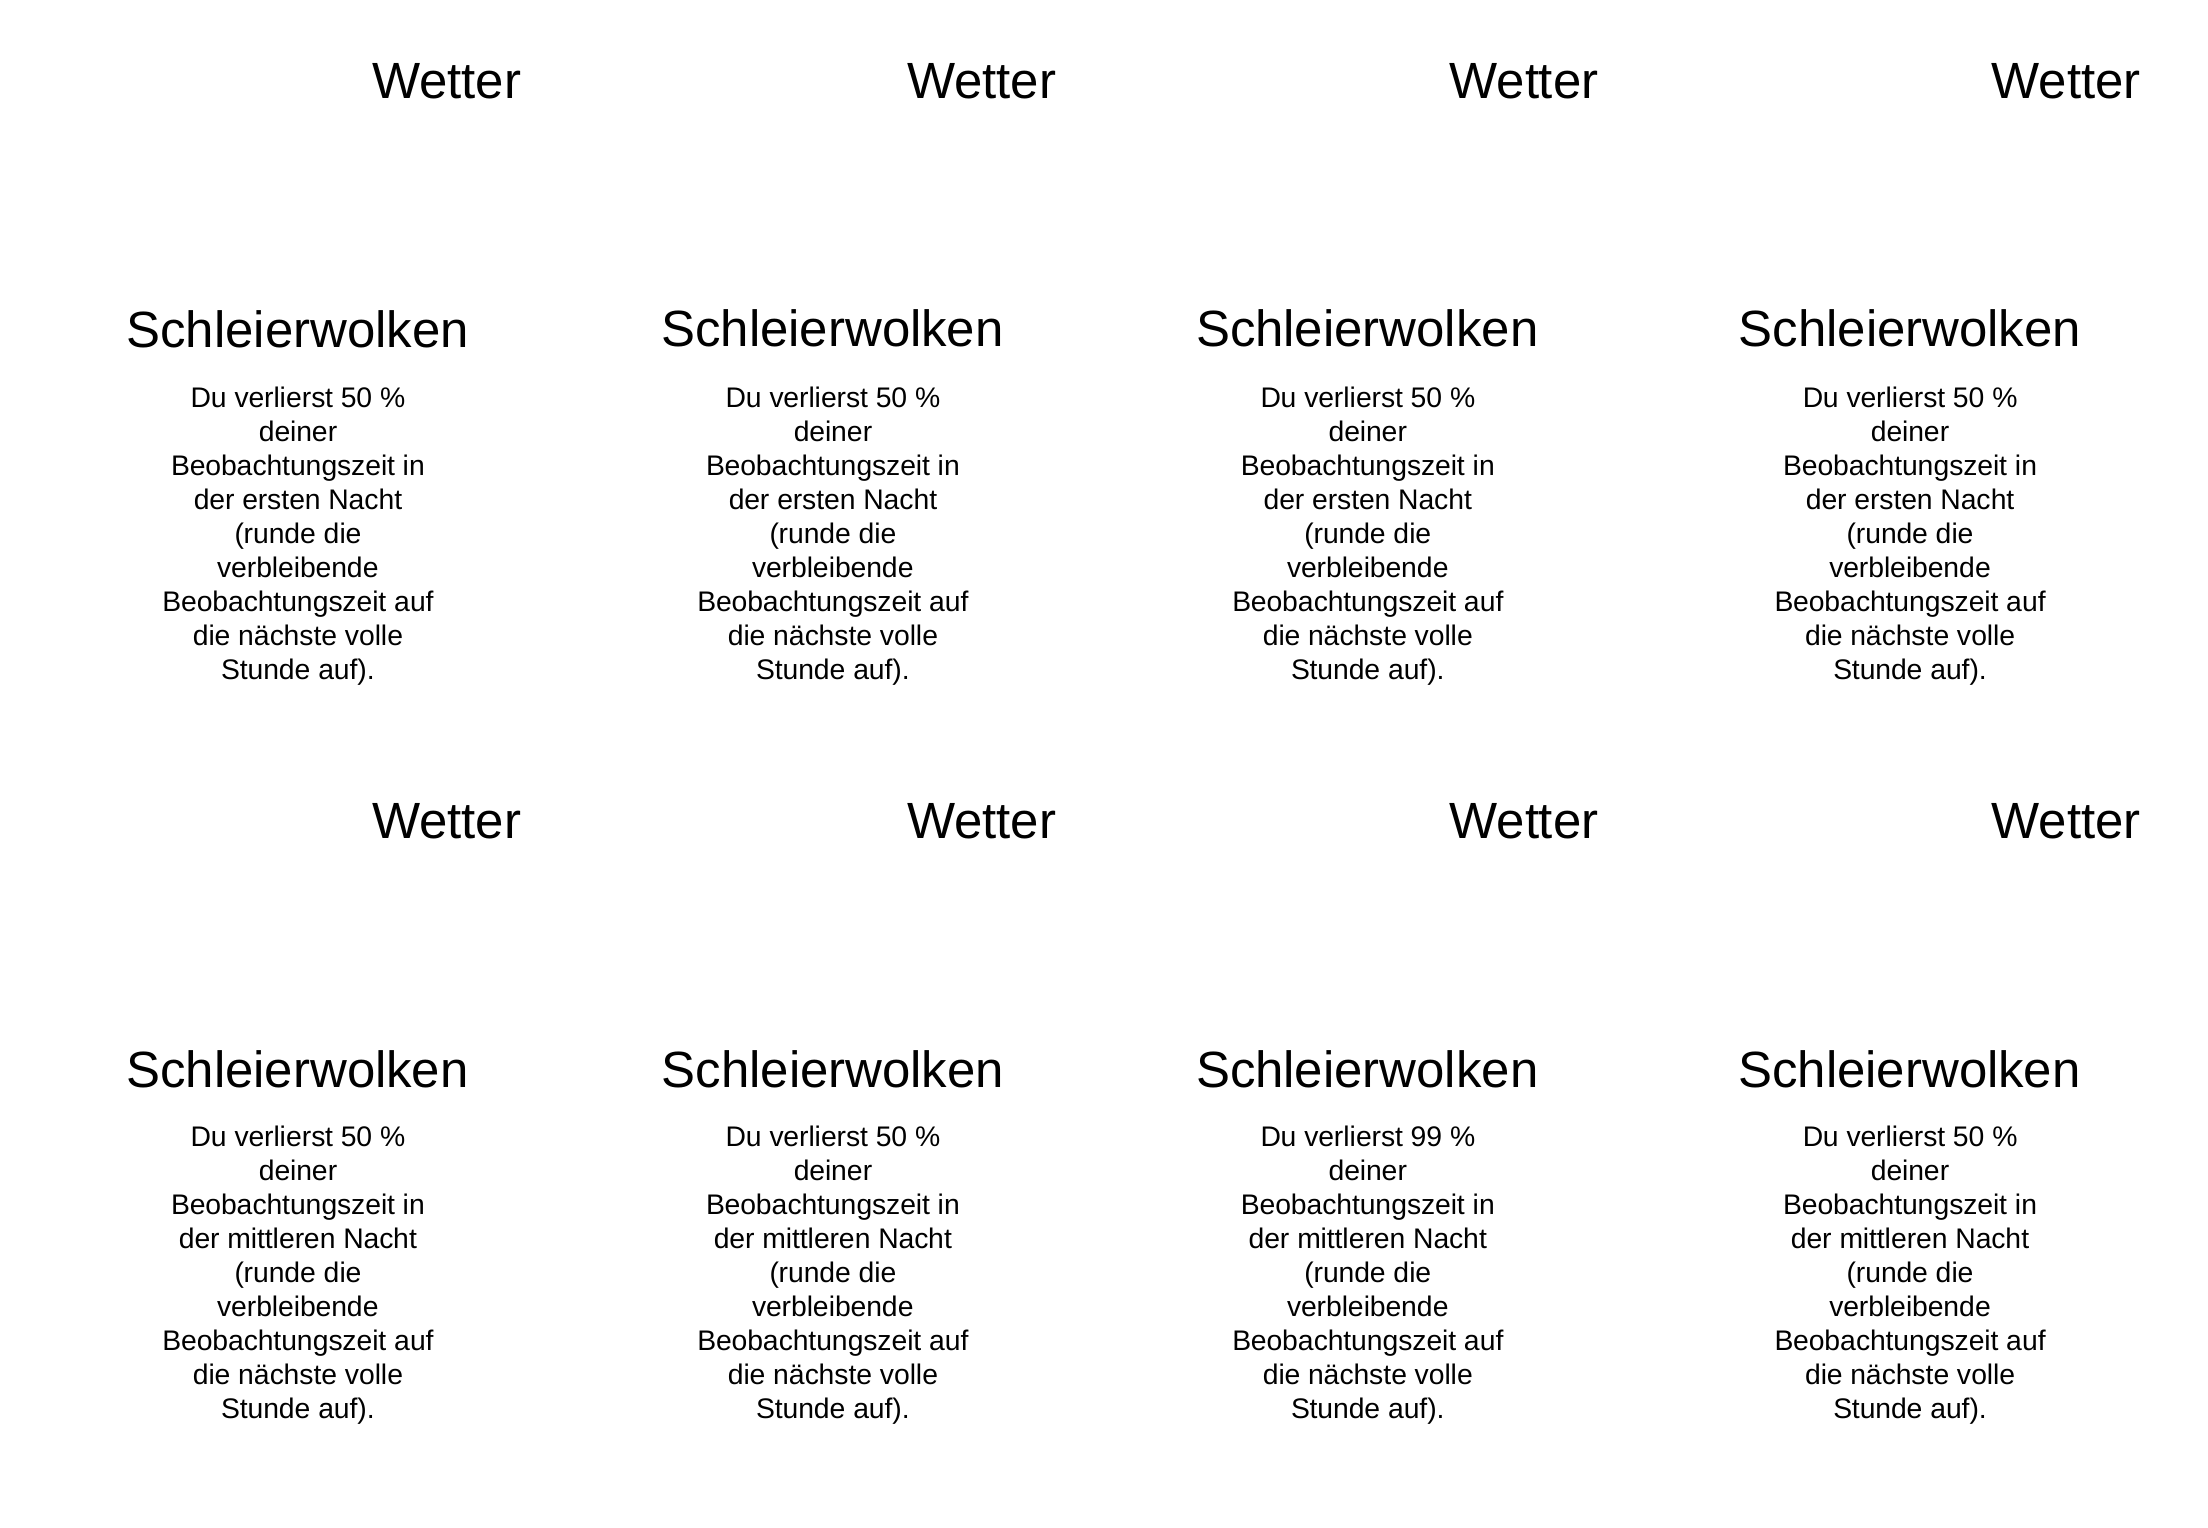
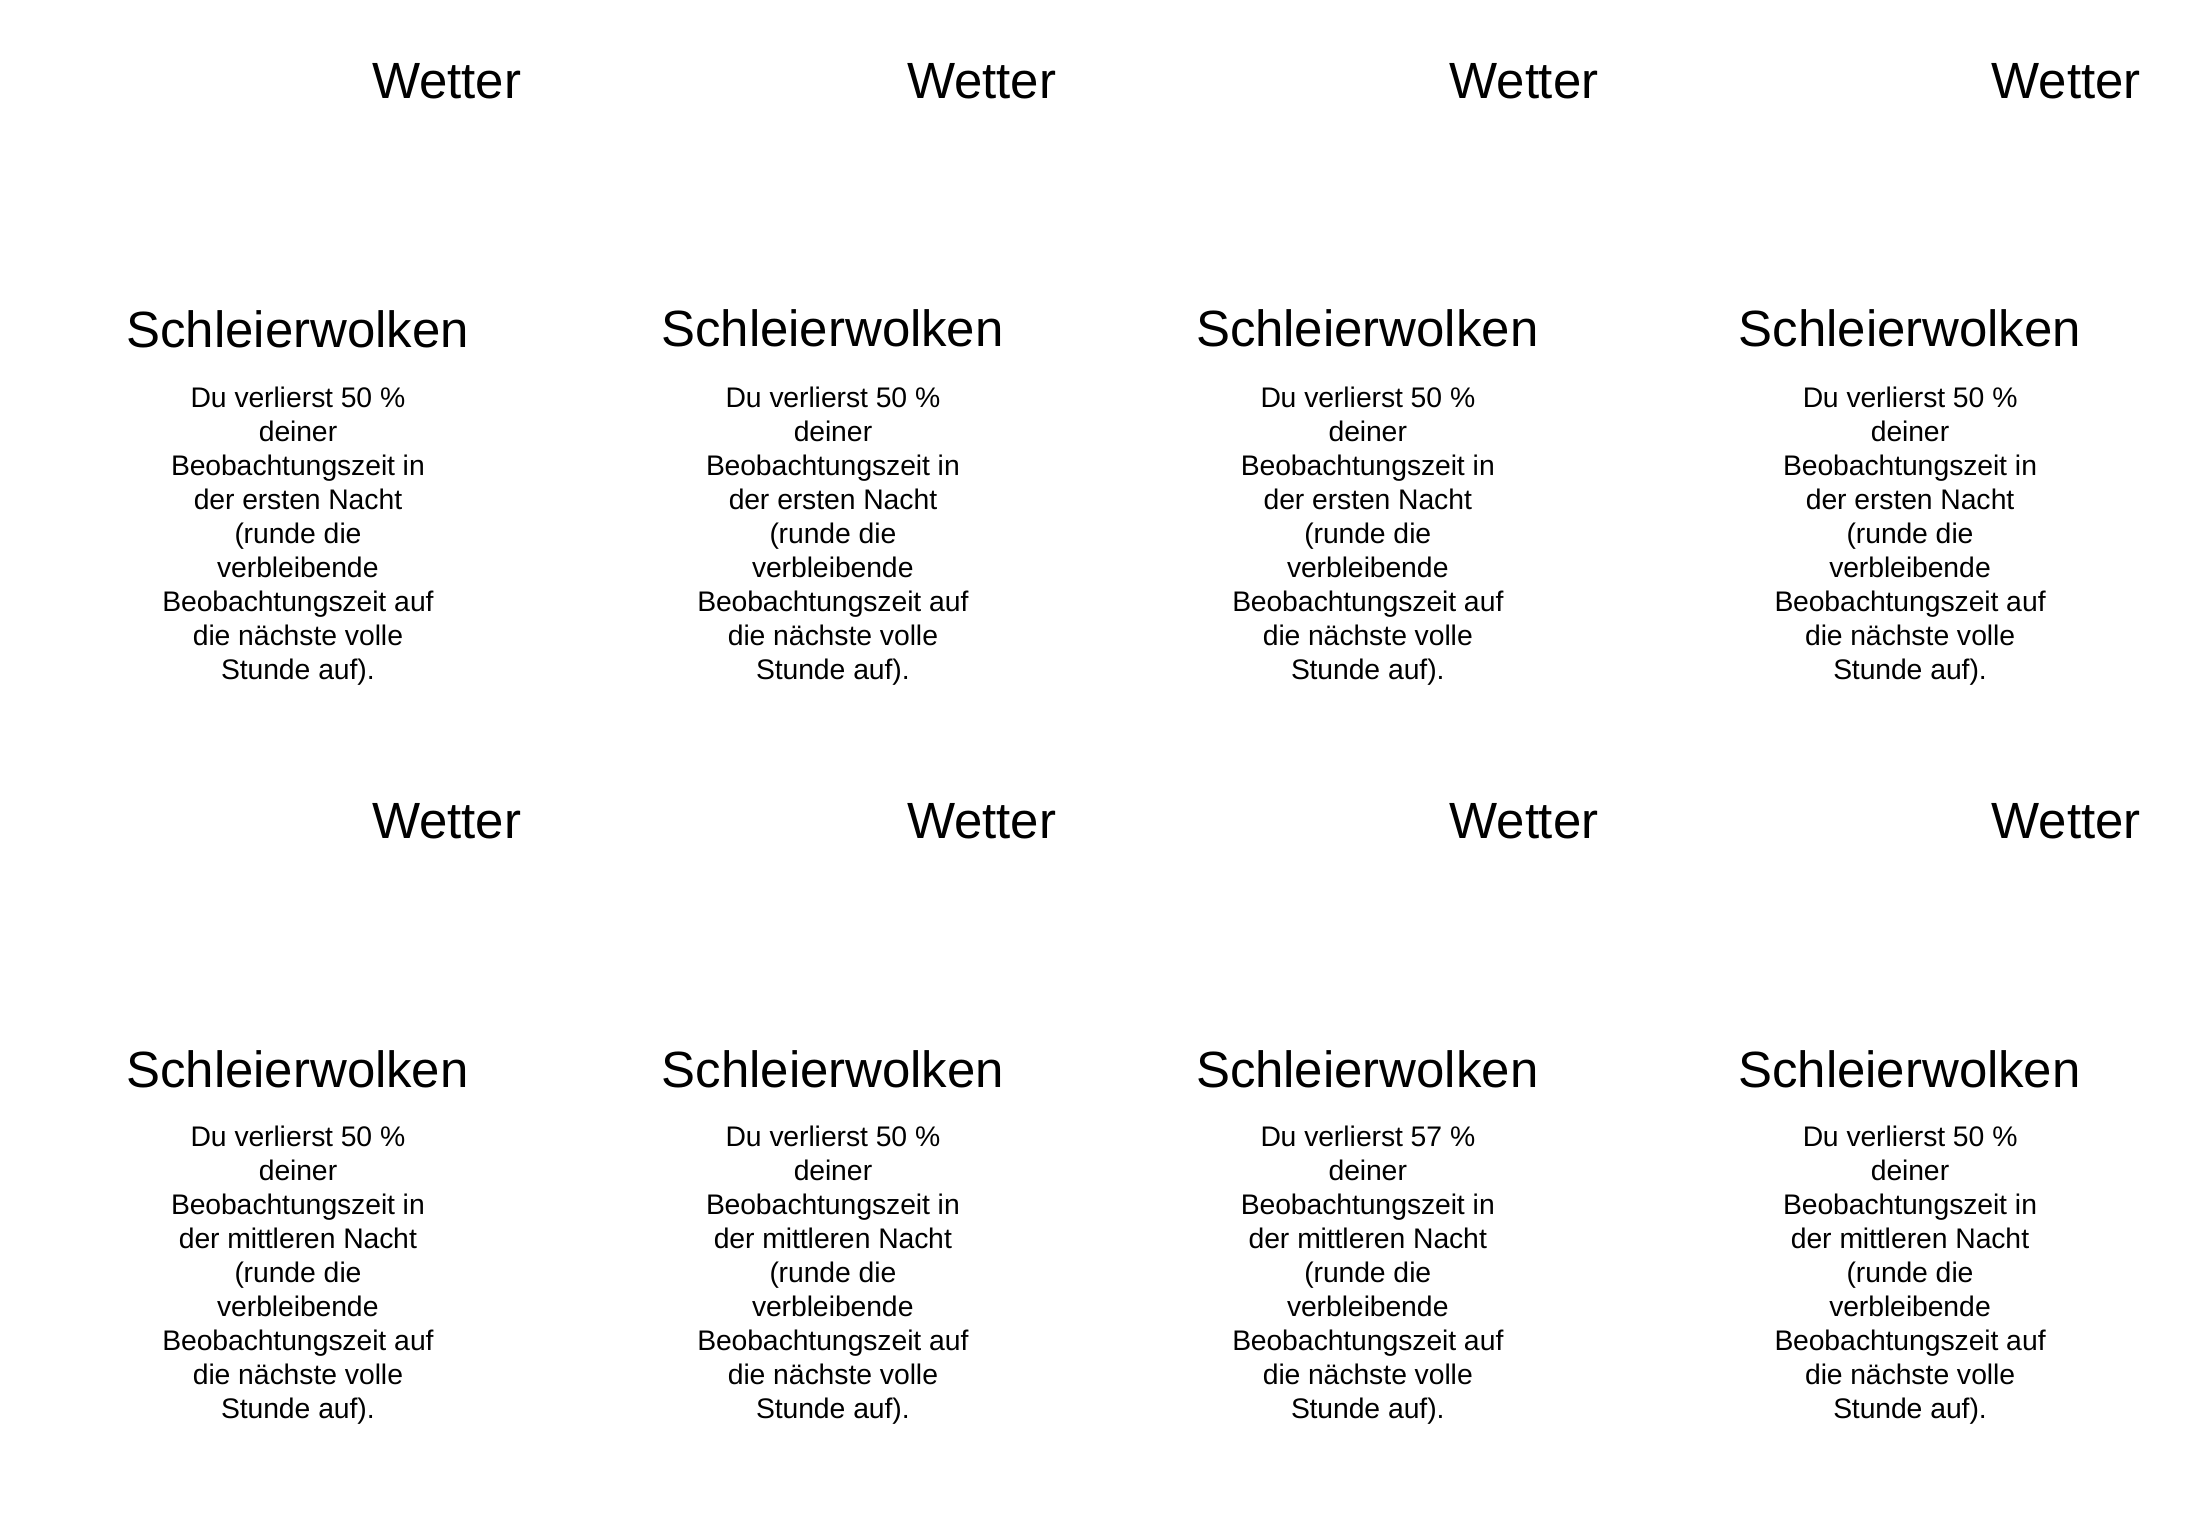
99: 99 -> 57 (1426, 1138)
